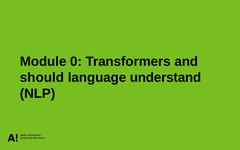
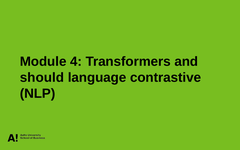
0: 0 -> 4 (76, 61)
understand: understand -> contrastive (166, 77)
